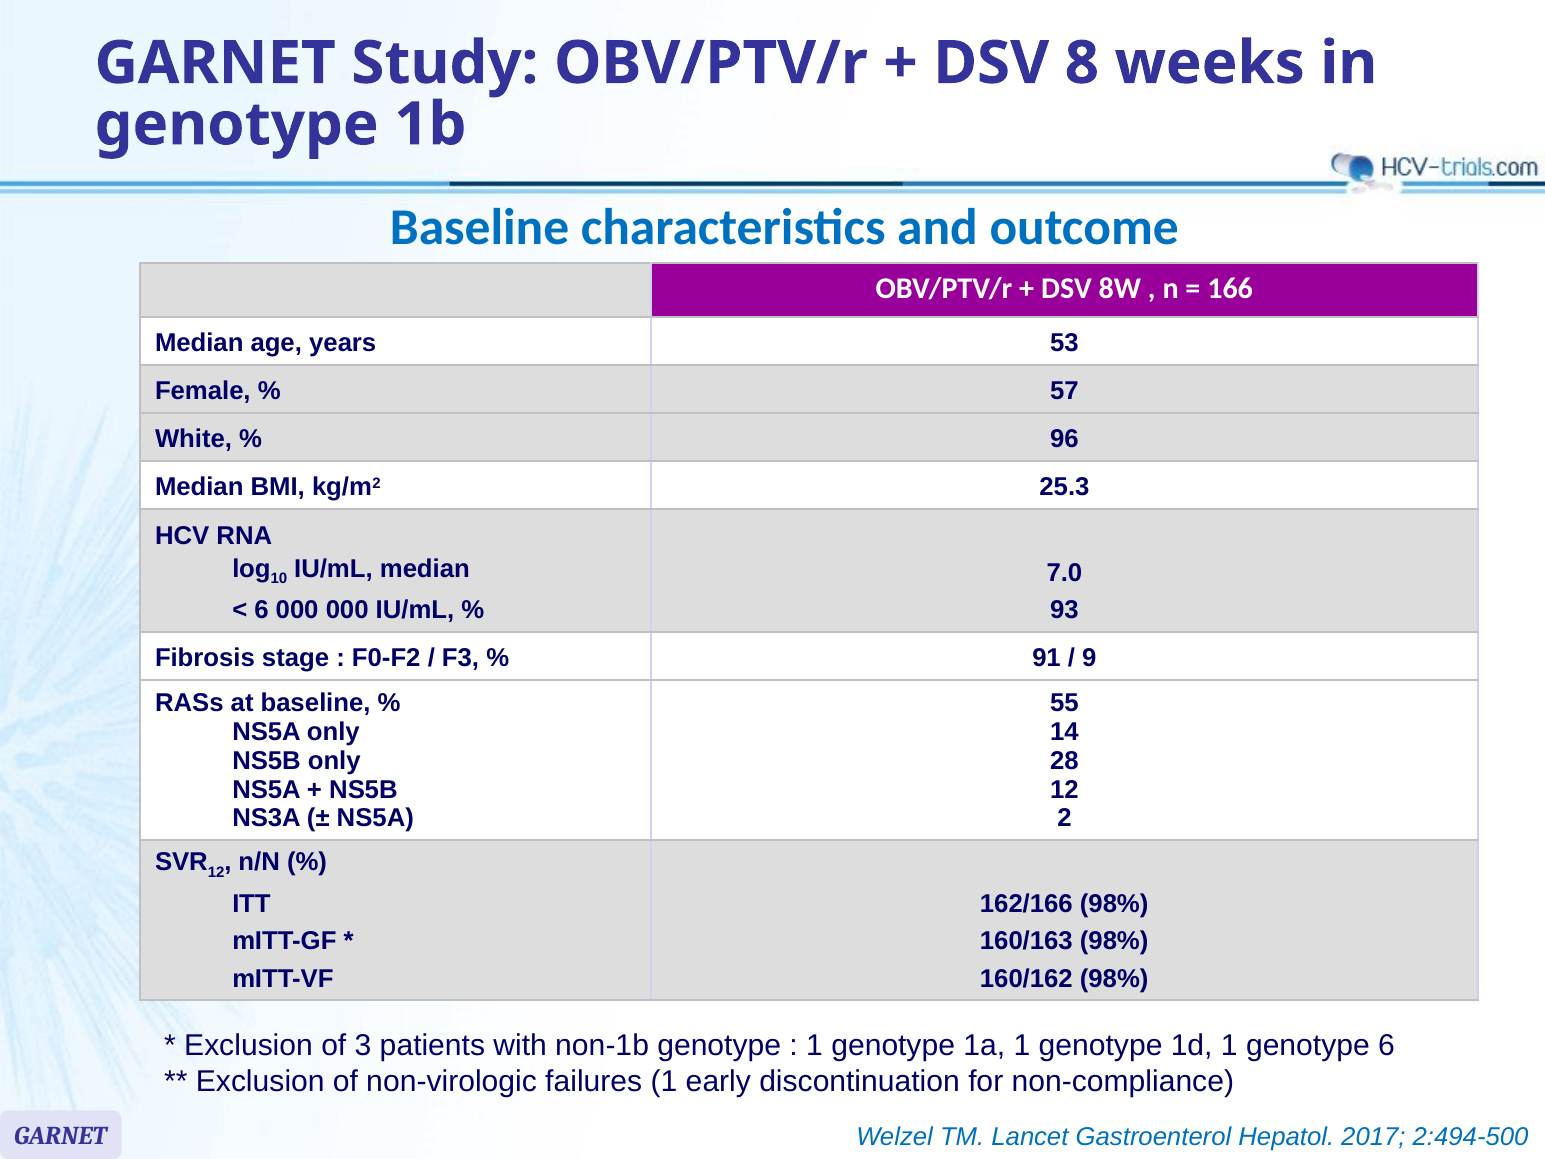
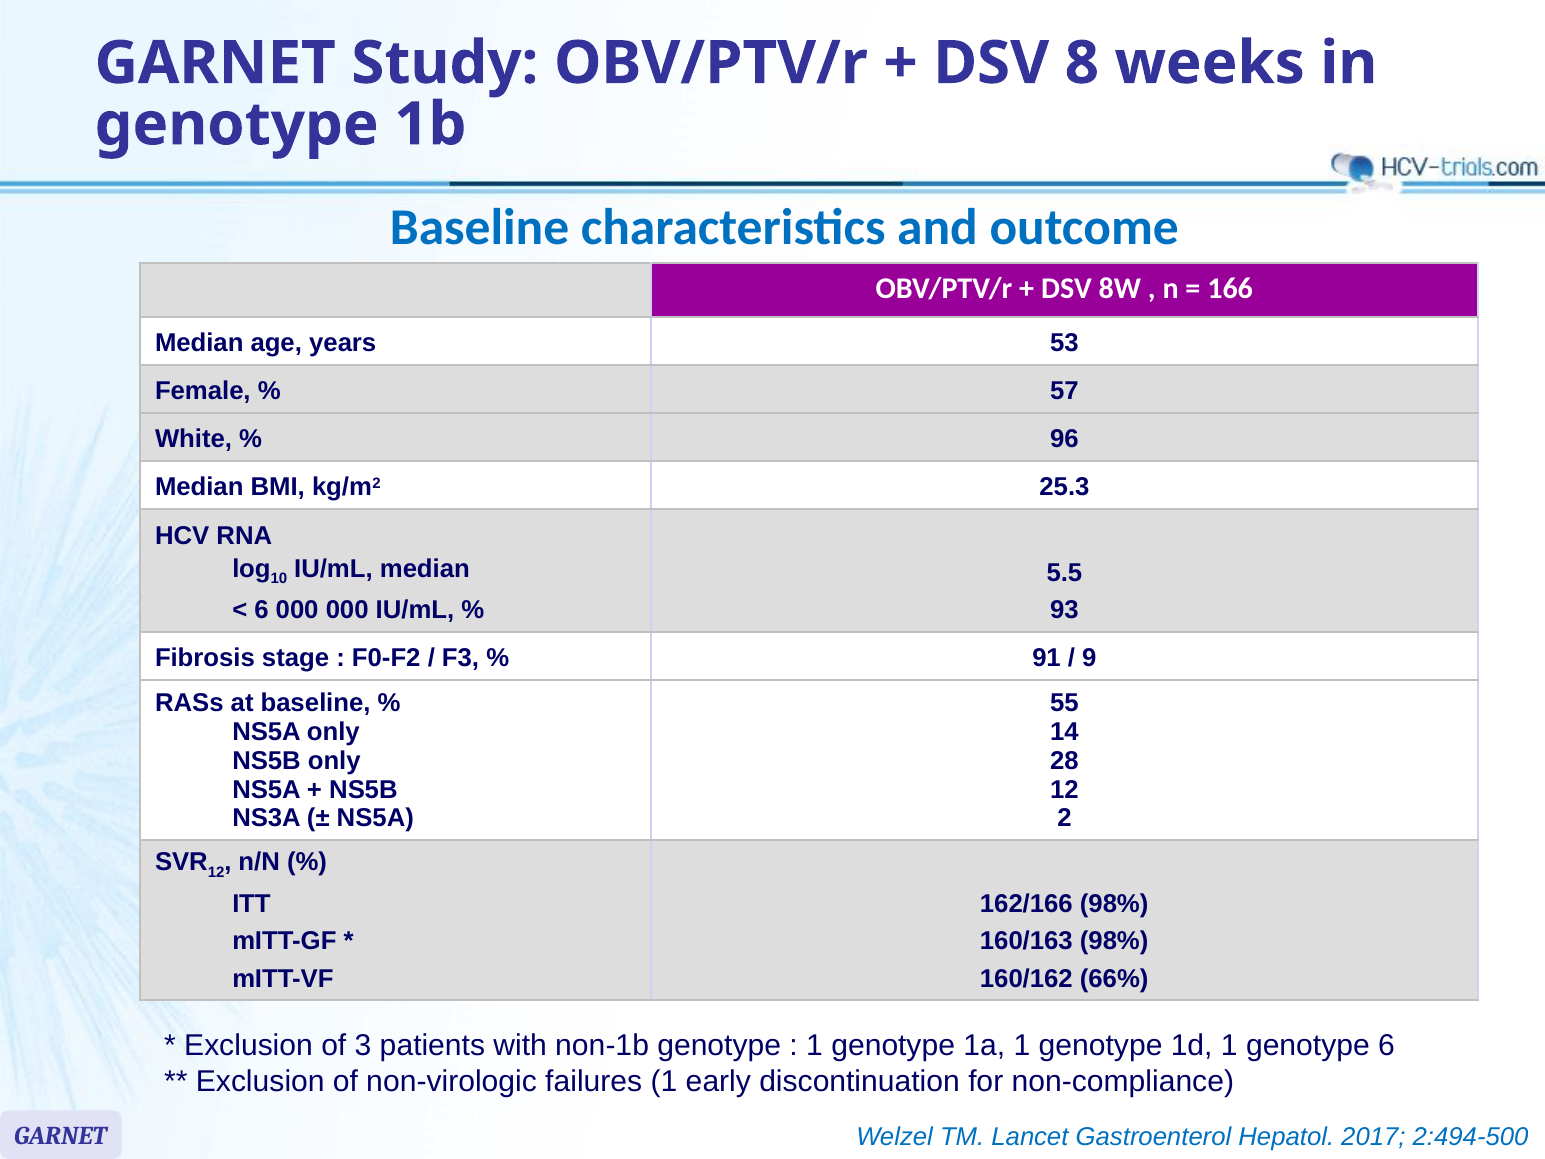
7.0: 7.0 -> 5.5 (1064, 573)
160/162 98%: 98% -> 66% (1114, 978)
